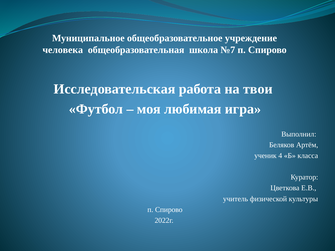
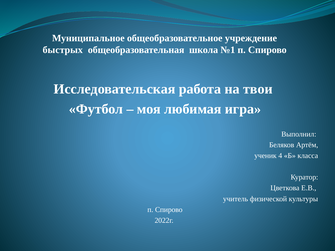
человека: человека -> быстрых (63, 50)
№7: №7 -> №1 (228, 50)
